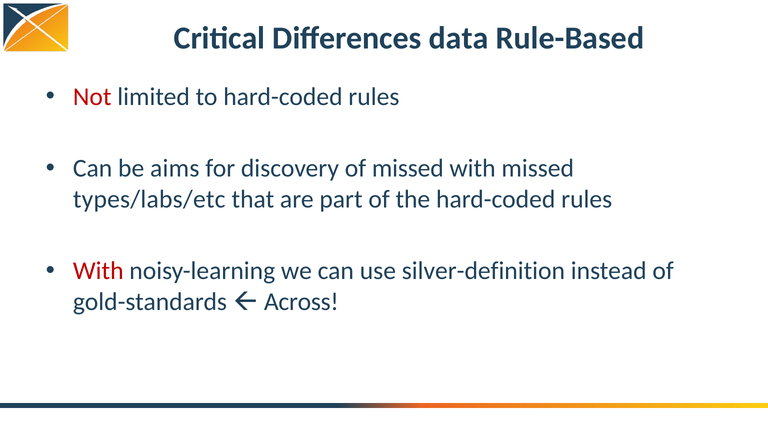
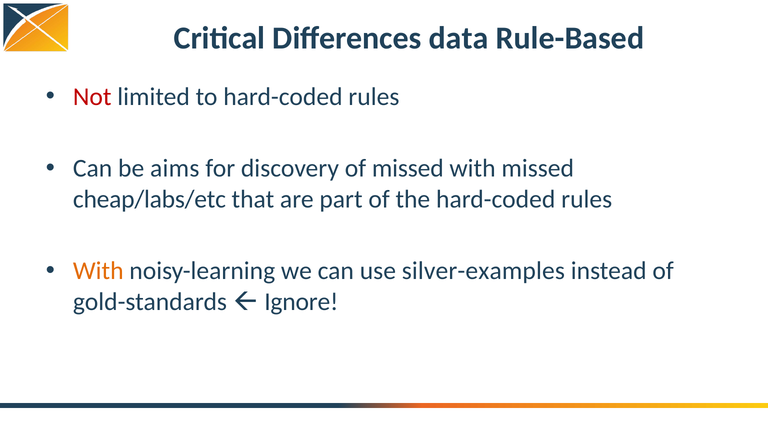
types/labs/etc: types/labs/etc -> cheap/labs/etc (149, 199)
With colour: red -> orange (98, 271)
silver-definition: silver-definition -> silver-examples (483, 271)
Across: Across -> Ignore (301, 302)
